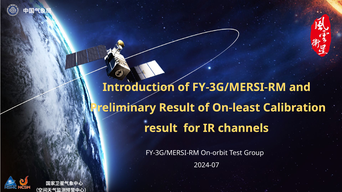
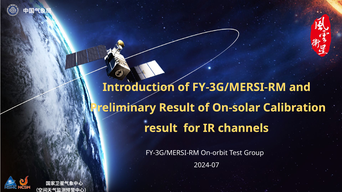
On-least: On-least -> On-solar (236, 108)
